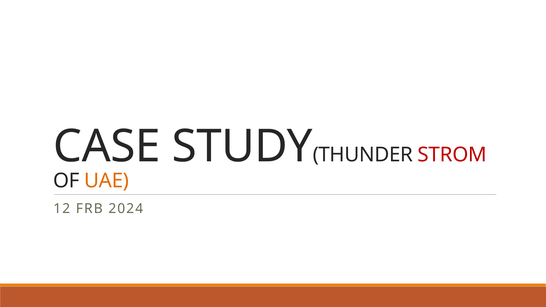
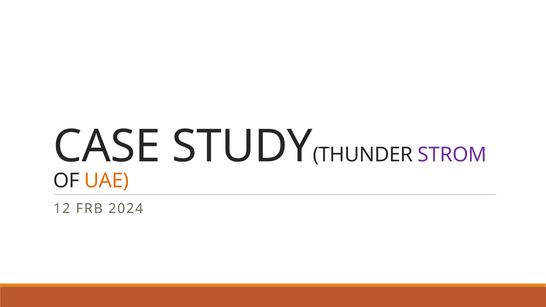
STROM colour: red -> purple (452, 155)
